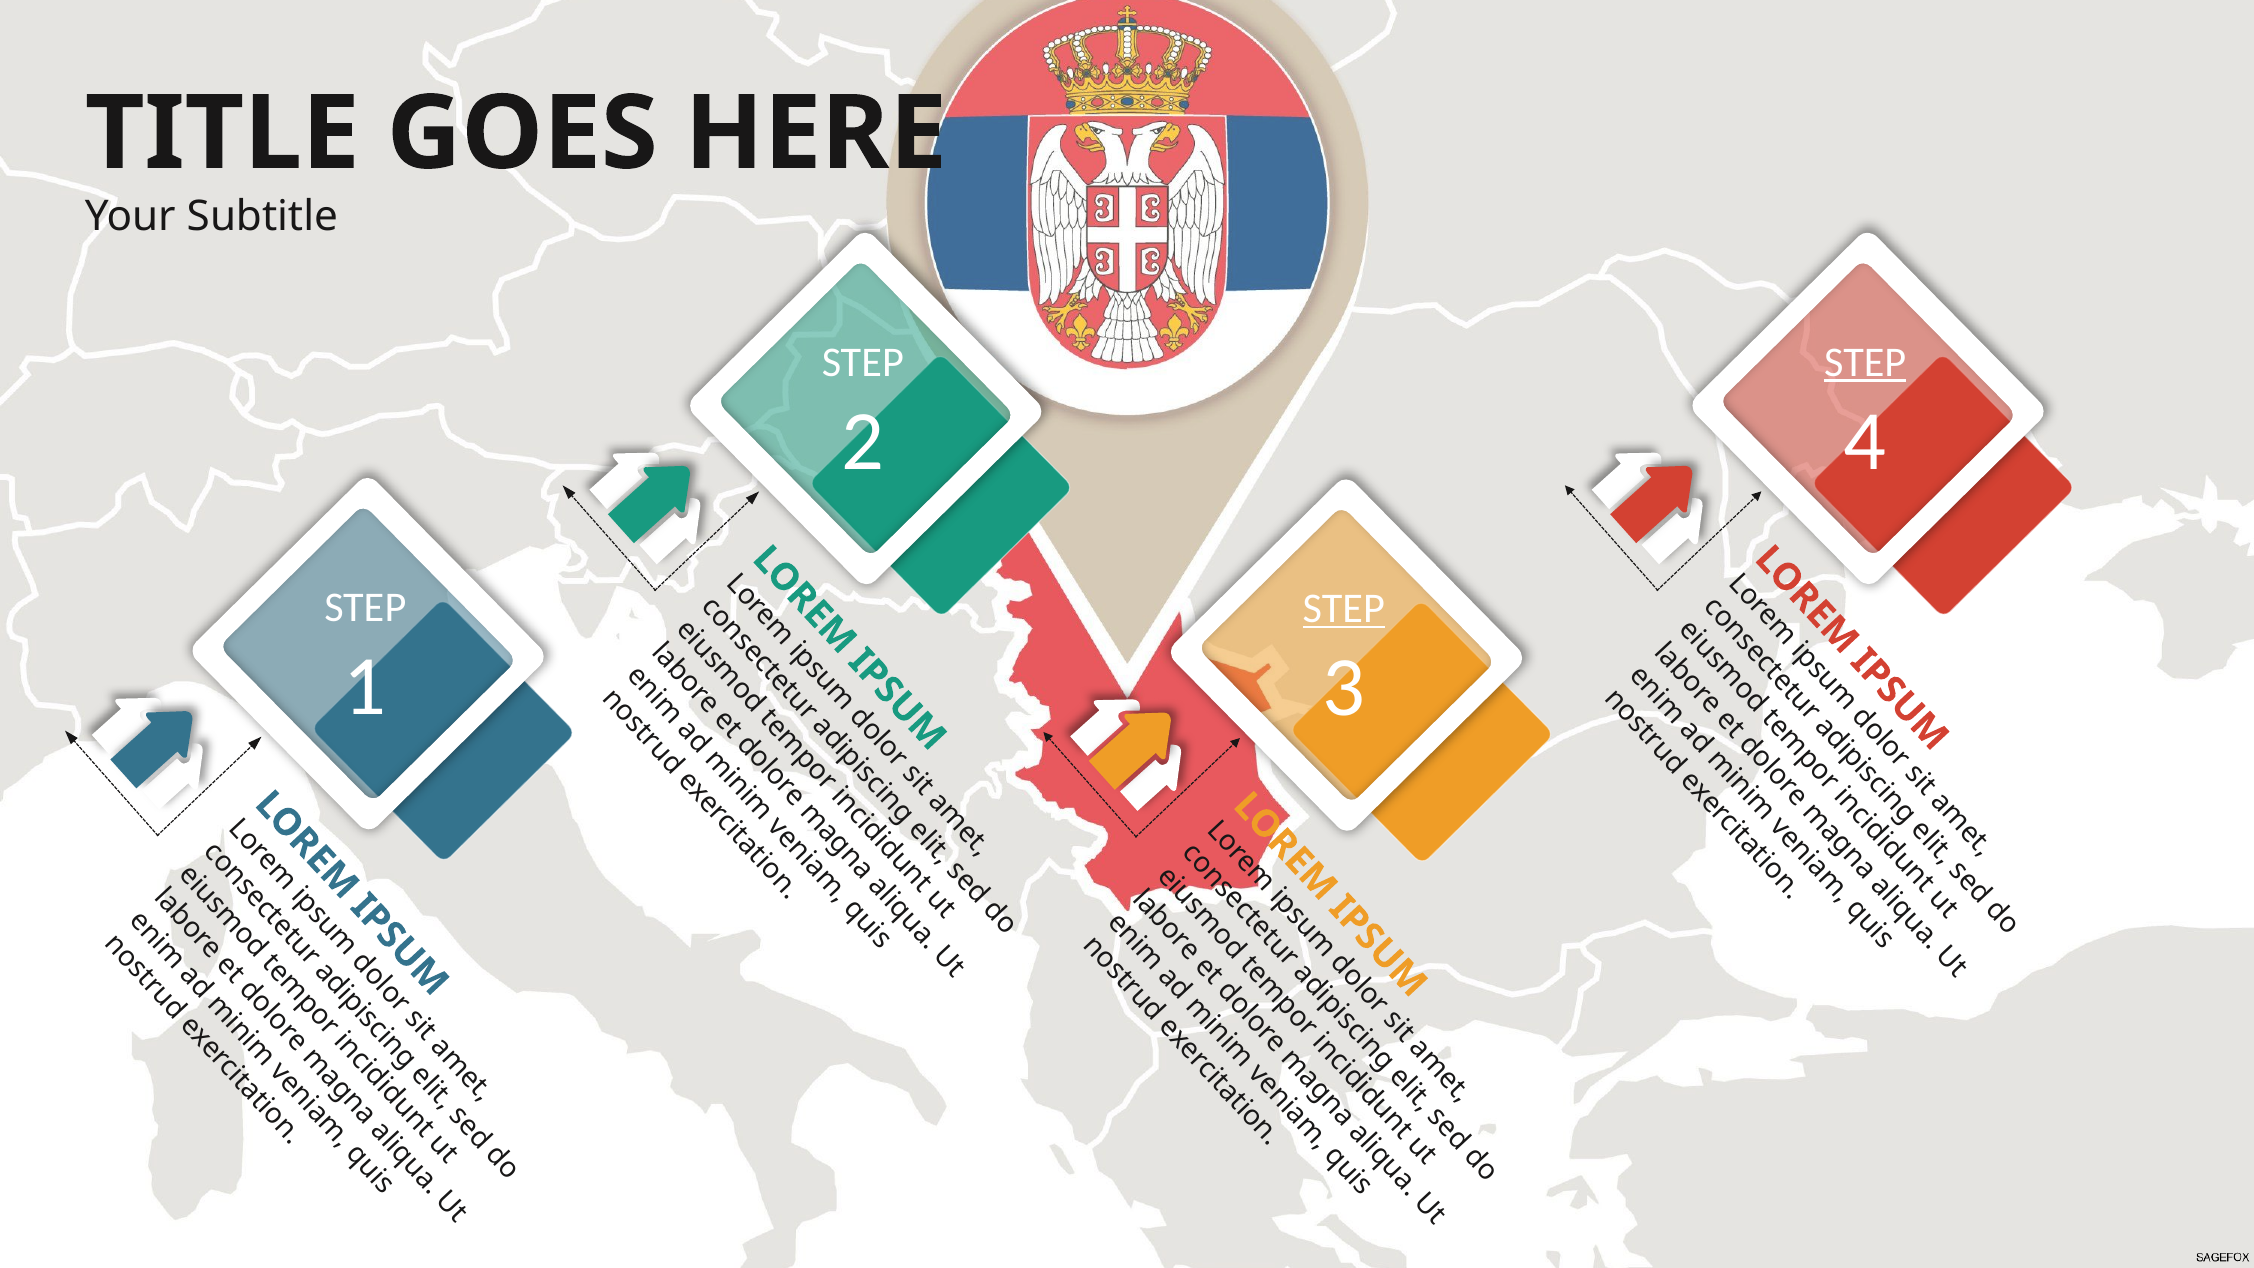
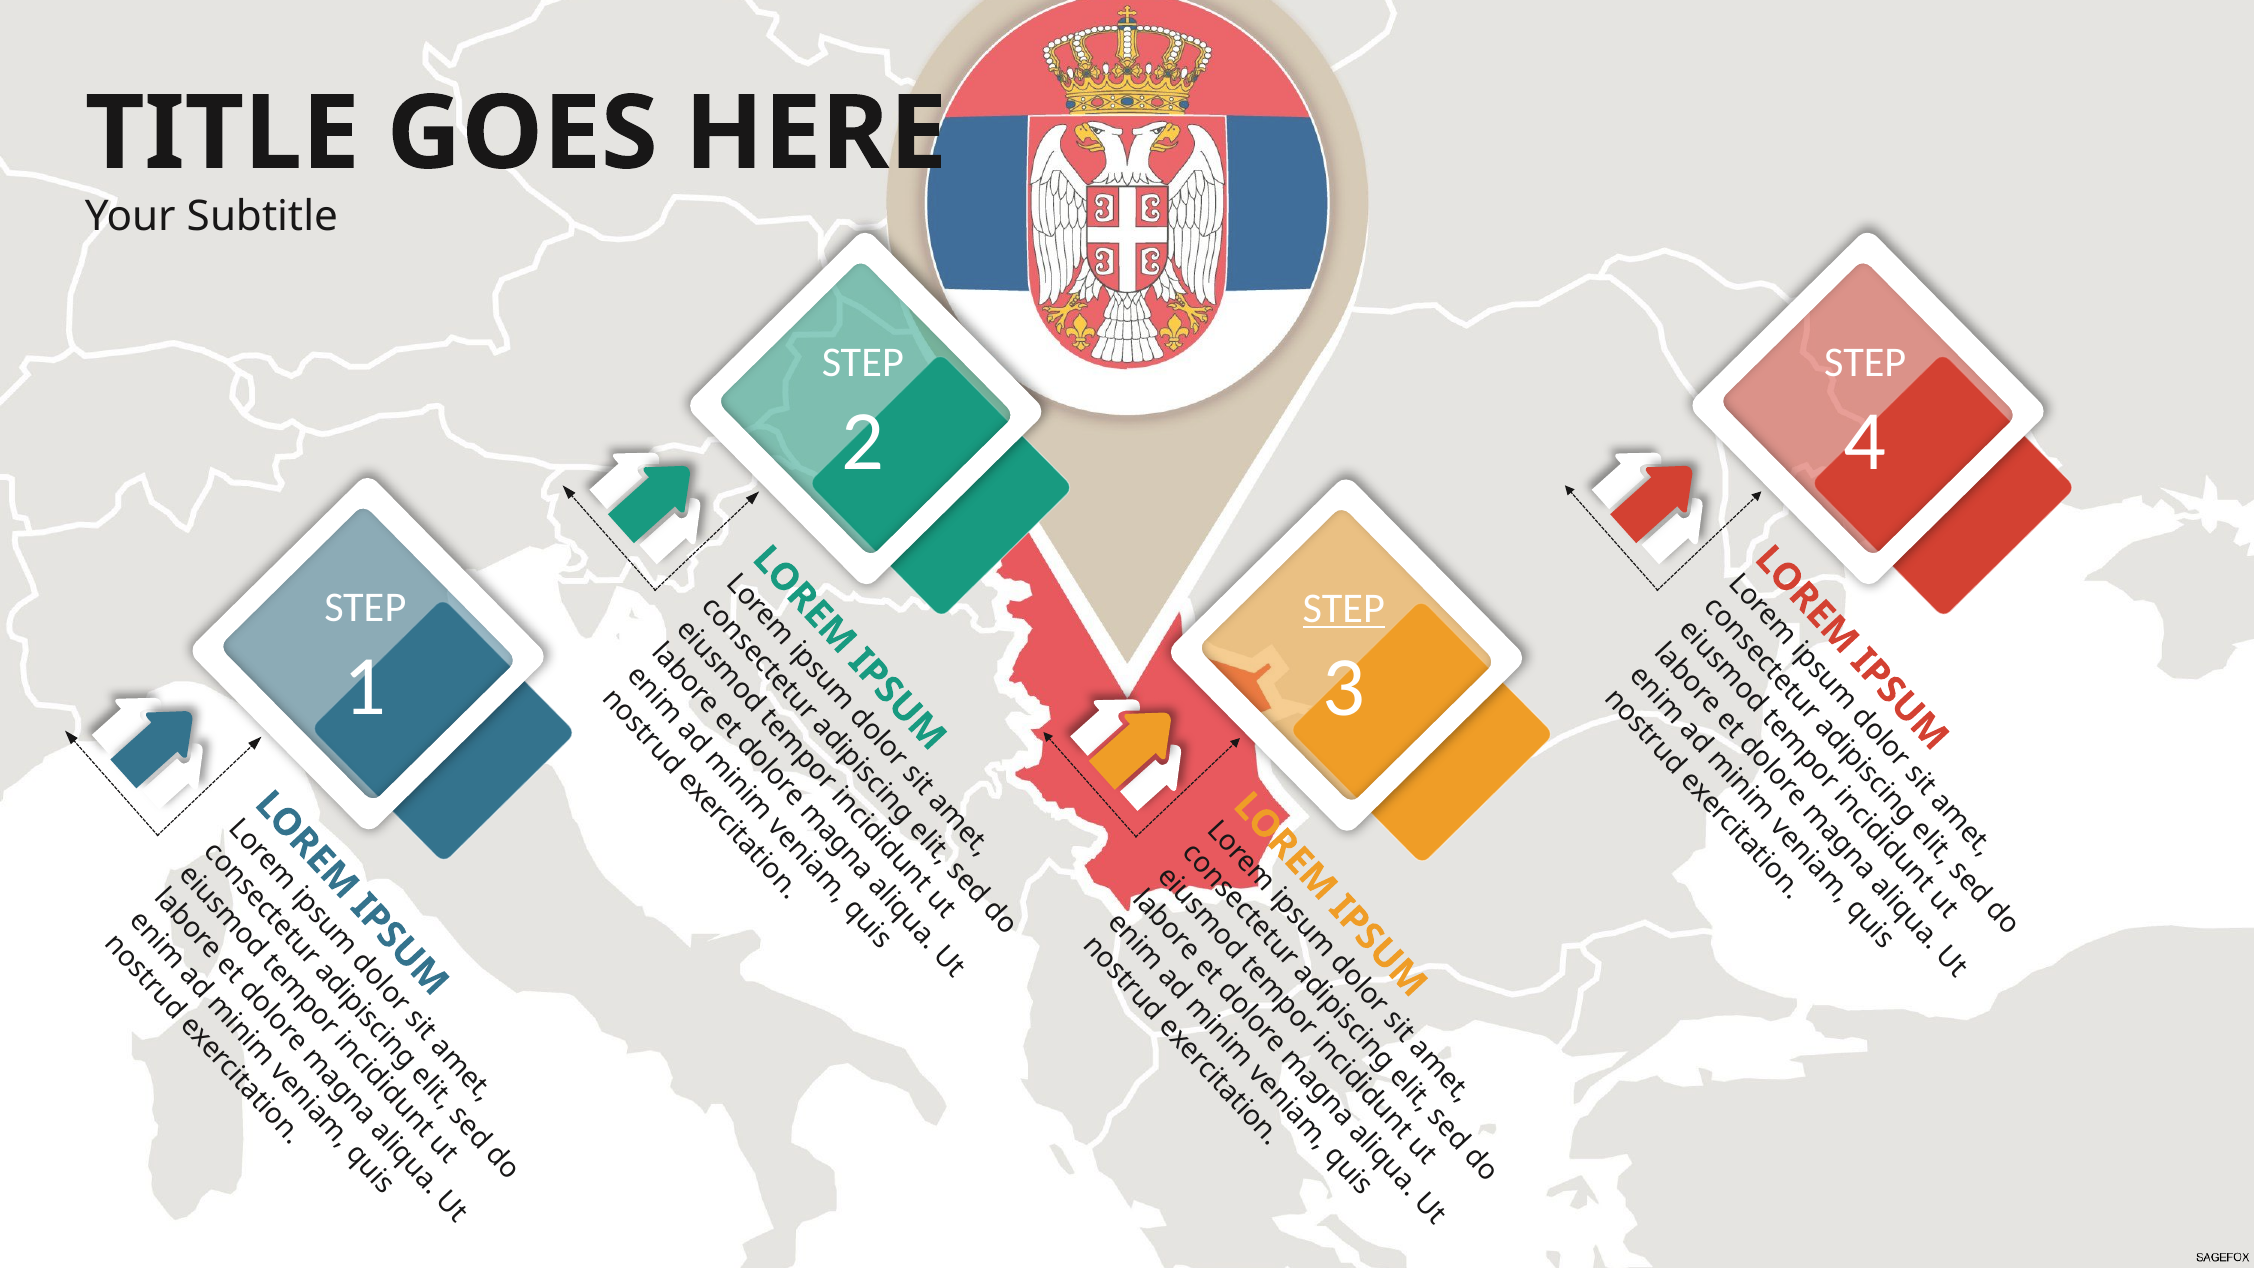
STEP underline: present -> none (1865, 362)
